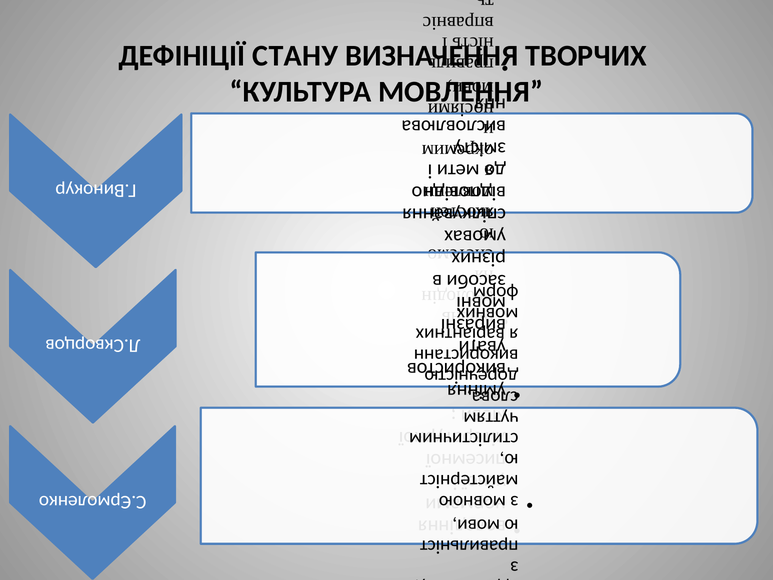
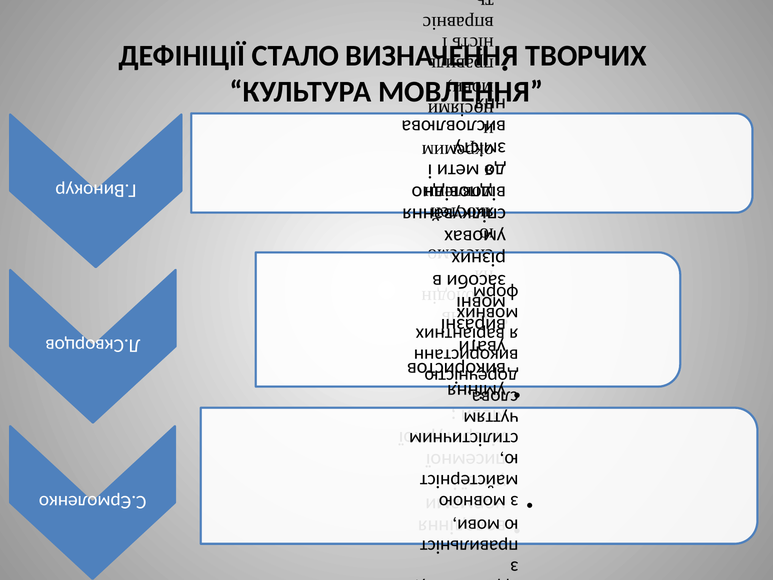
СТАНУ: СТАНУ -> СТАЛО (295, 56)
